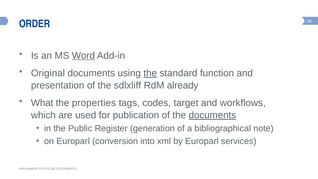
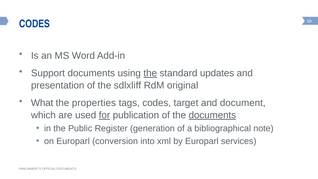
ORDER: ORDER -> CODES (35, 24)
Word underline: present -> none (83, 56)
Original: Original -> Support (48, 73)
function: function -> updates (217, 73)
already: already -> original (183, 85)
workflows: workflows -> document (243, 103)
for underline: none -> present (104, 115)
